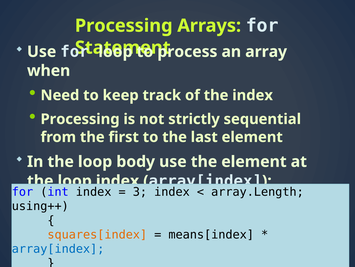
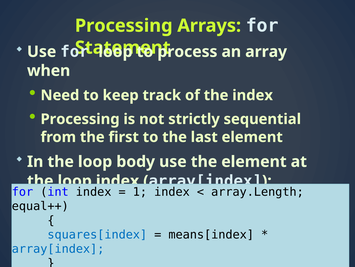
3: 3 -> 1 (140, 191)
using++: using++ -> equal++ (40, 206)
squares[index colour: orange -> blue (97, 234)
